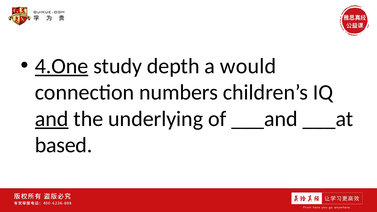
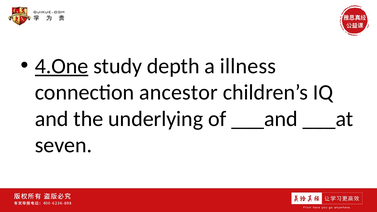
would: would -> illness (248, 66)
numbers: numbers -> ancestor (178, 92)
and underline: present -> none (52, 119)
based: based -> seven (63, 145)
